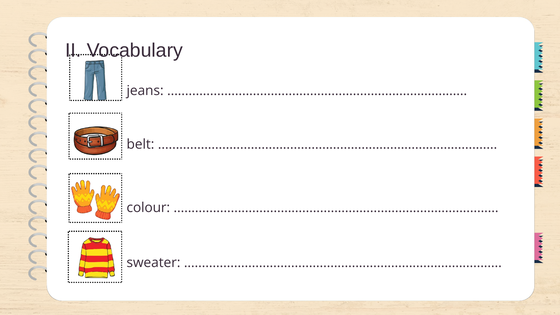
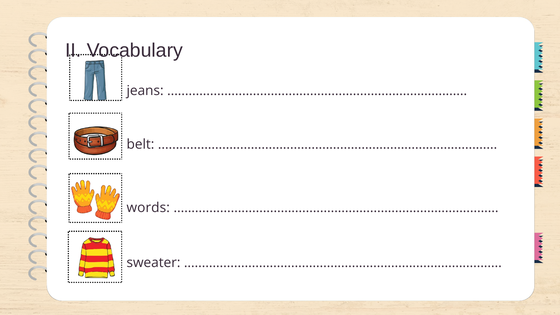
colour: colour -> words (148, 208)
